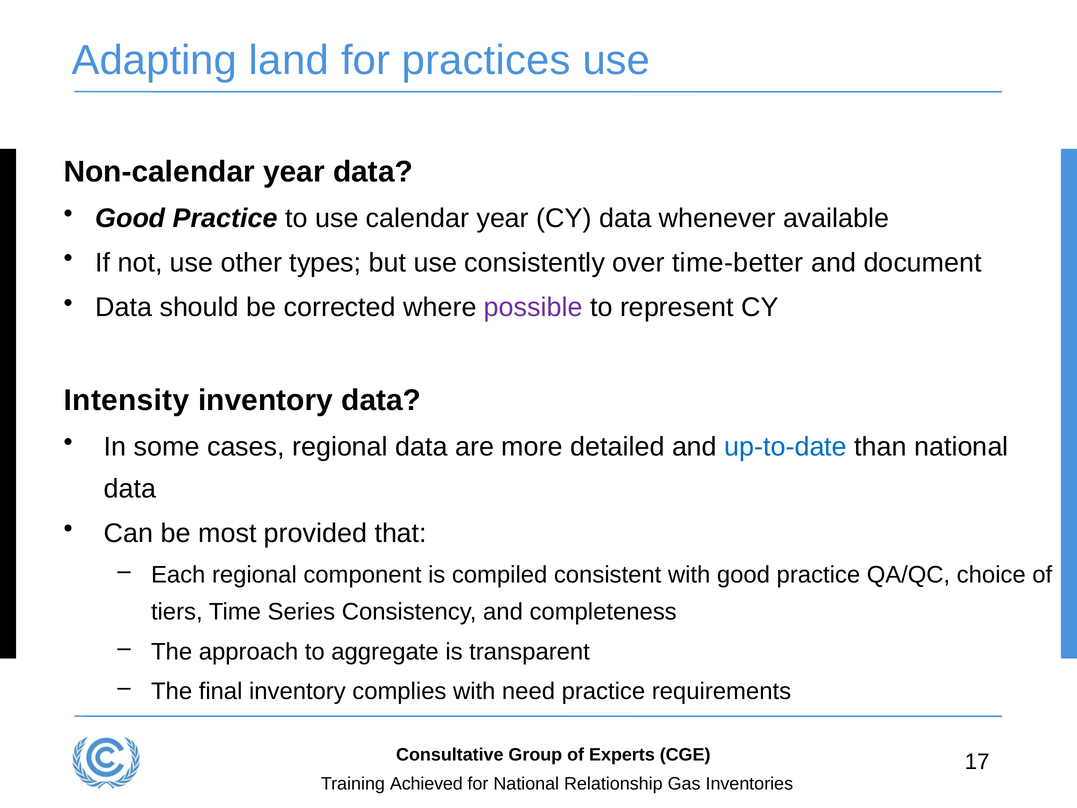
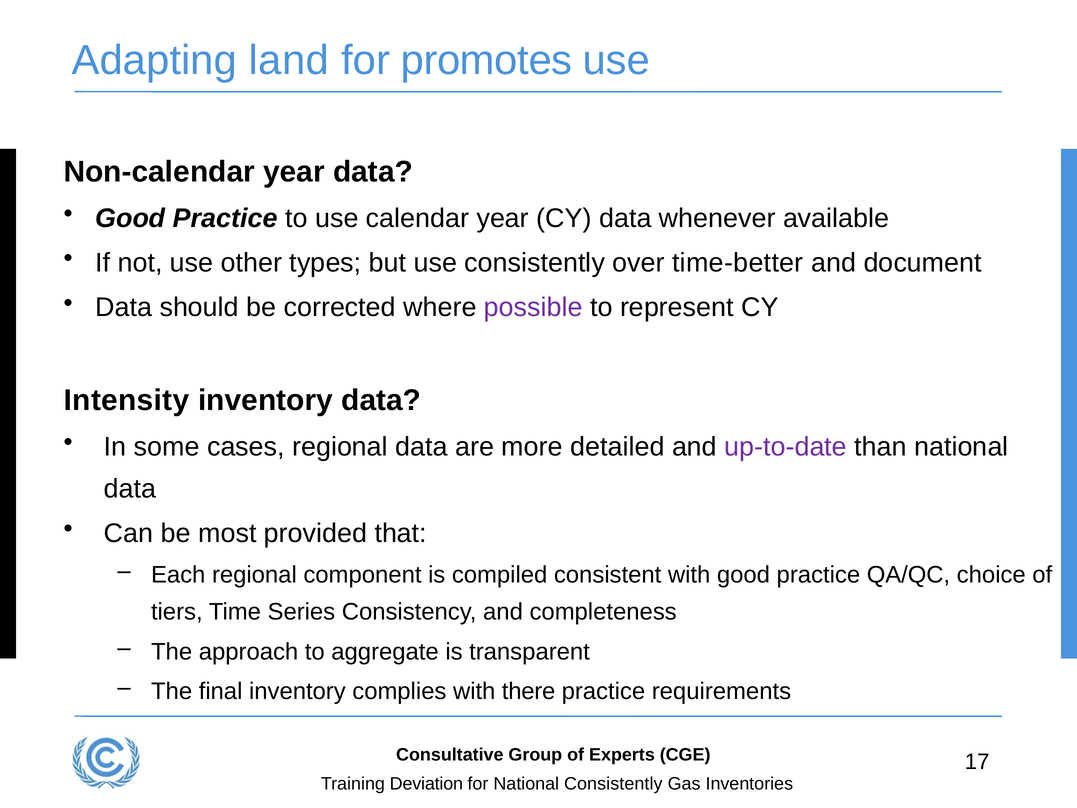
practices: practices -> promotes (487, 60)
up-to-date colour: blue -> purple (786, 447)
need: need -> there (529, 691)
Achieved: Achieved -> Deviation (426, 784)
National Relationship: Relationship -> Consistently (613, 784)
